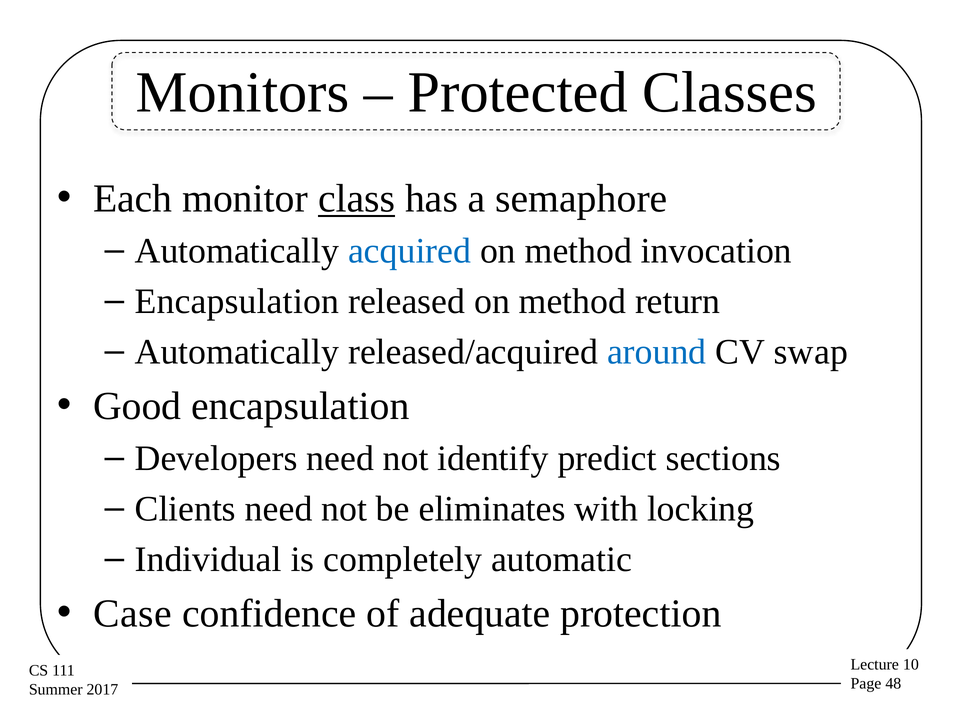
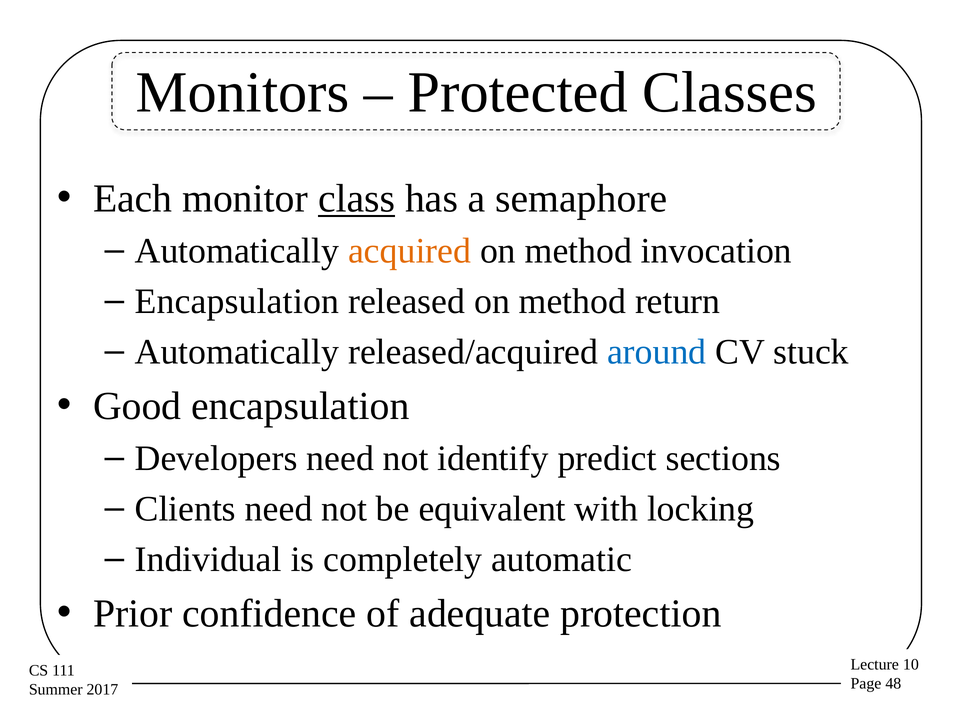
acquired colour: blue -> orange (410, 251)
swap: swap -> stuck (811, 352)
eliminates: eliminates -> equivalent (492, 509)
Case: Case -> Prior (133, 613)
